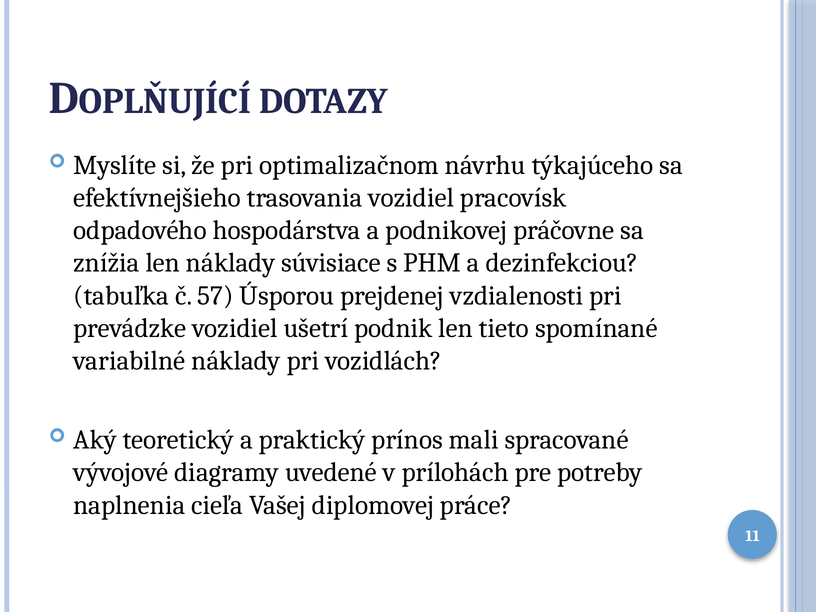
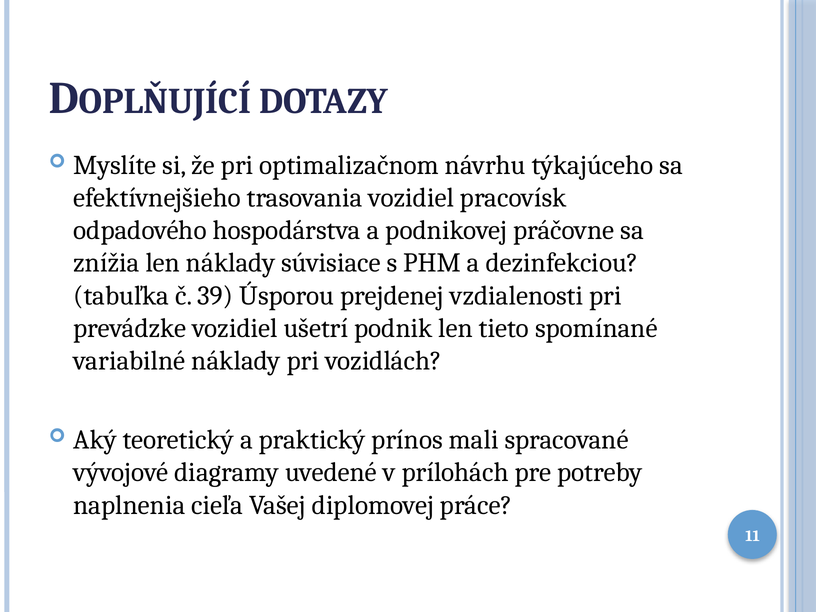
57: 57 -> 39 (215, 296)
